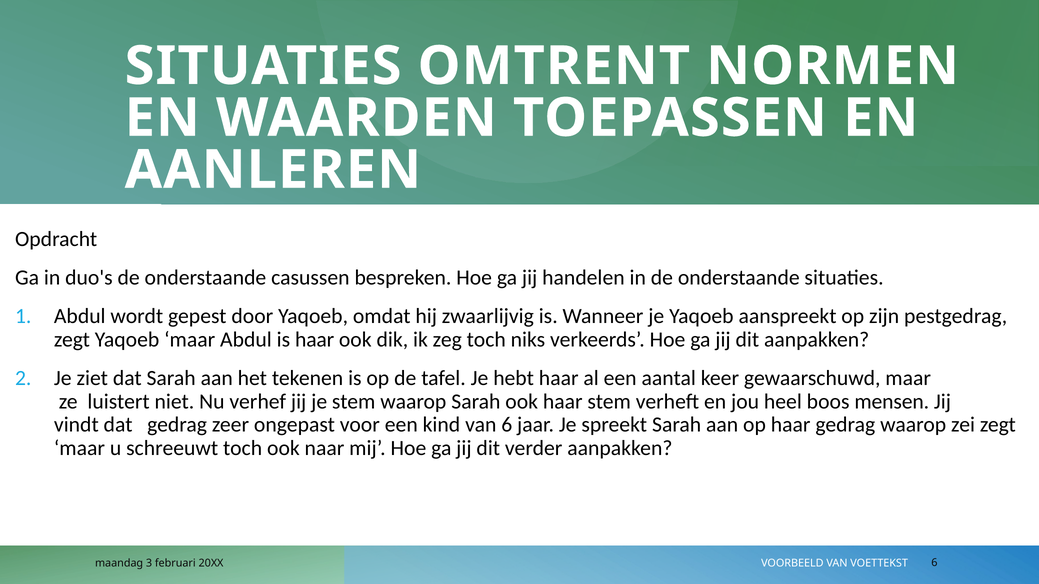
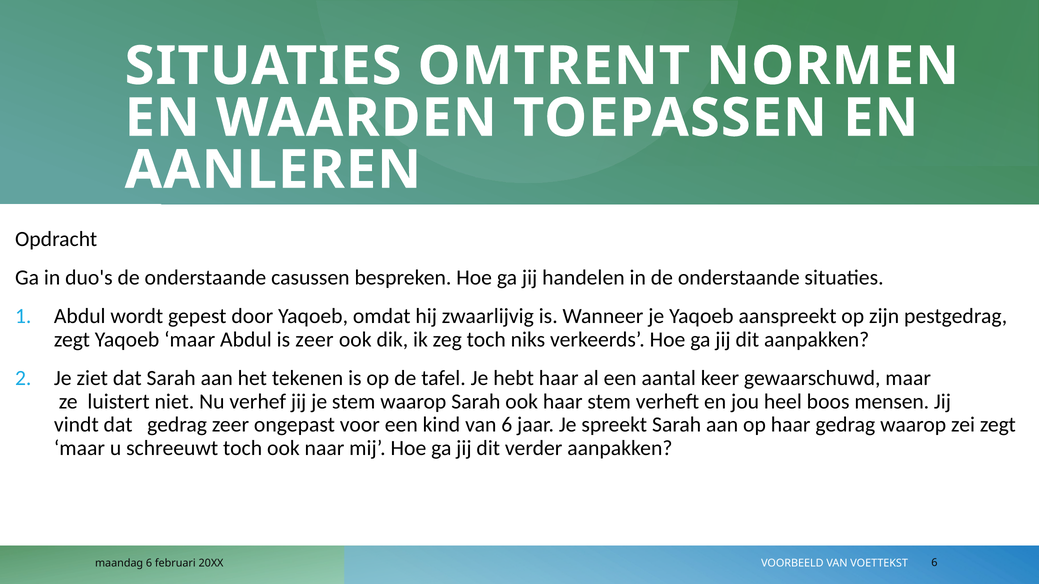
is haar: haar -> zeer (314, 340)
maandag 3: 3 -> 6 (149, 564)
